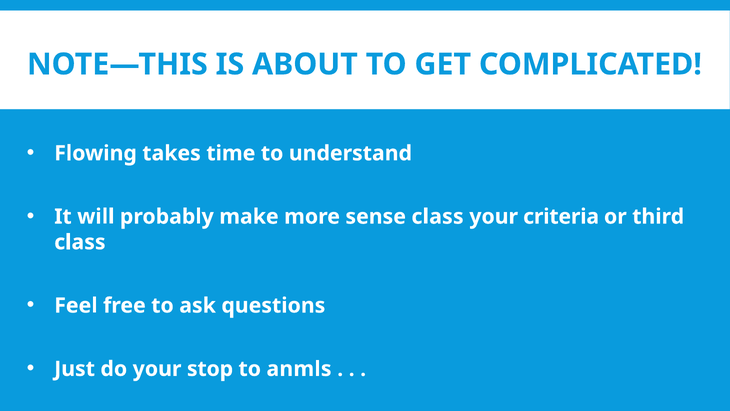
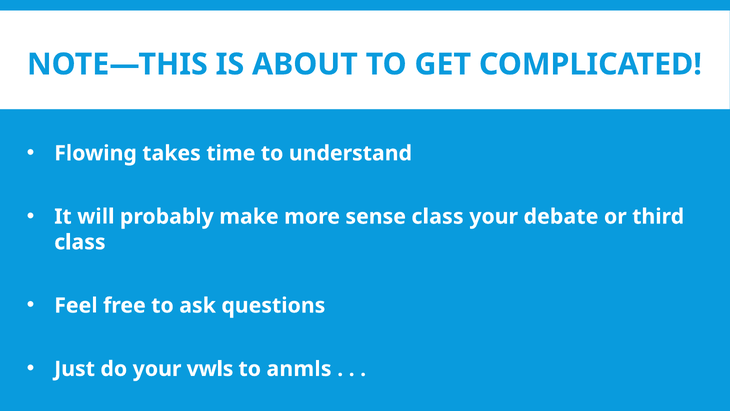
criteria: criteria -> debate (561, 216)
stop: stop -> vwls (210, 369)
